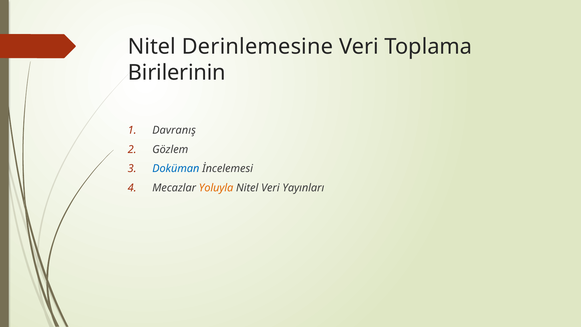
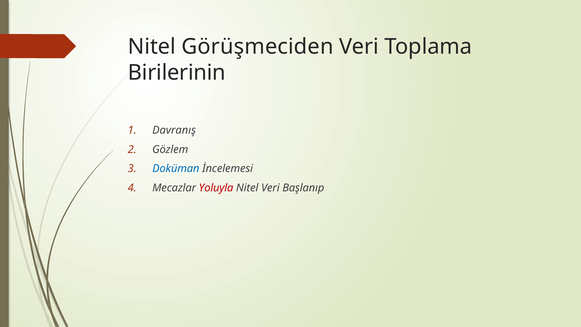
Derinlemesine: Derinlemesine -> Görüşmeciden (258, 47)
Yoluyla colour: orange -> red (216, 188)
Yayınları: Yayınları -> Başlanıp (303, 188)
